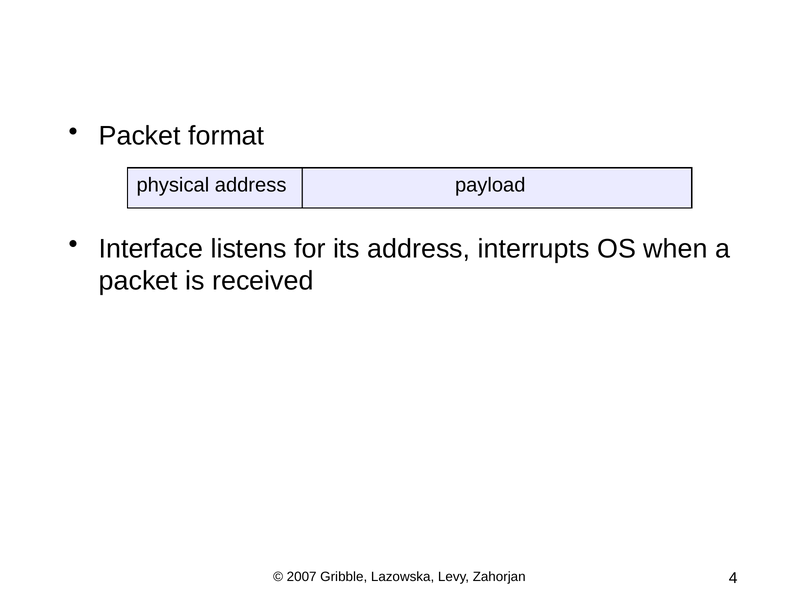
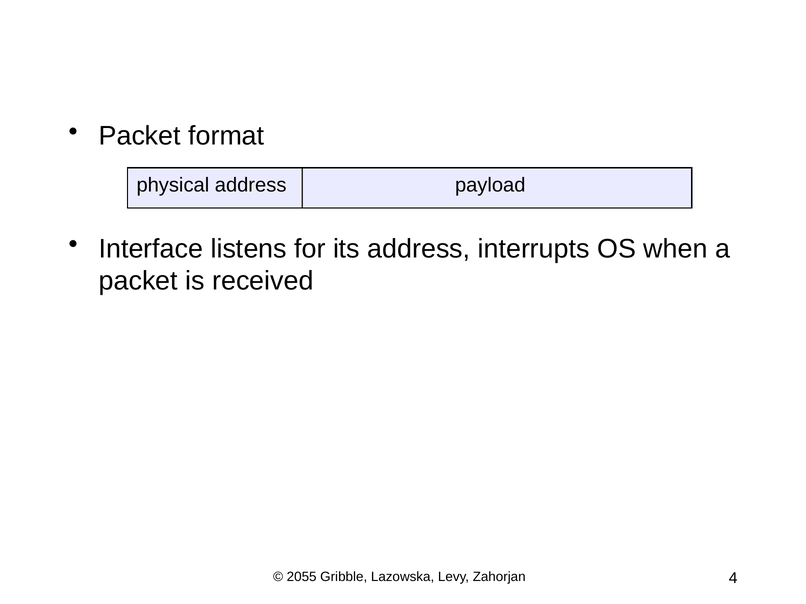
2007: 2007 -> 2055 (302, 577)
